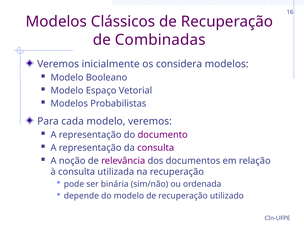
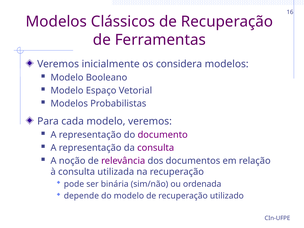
Combinadas: Combinadas -> Ferramentas (160, 40)
